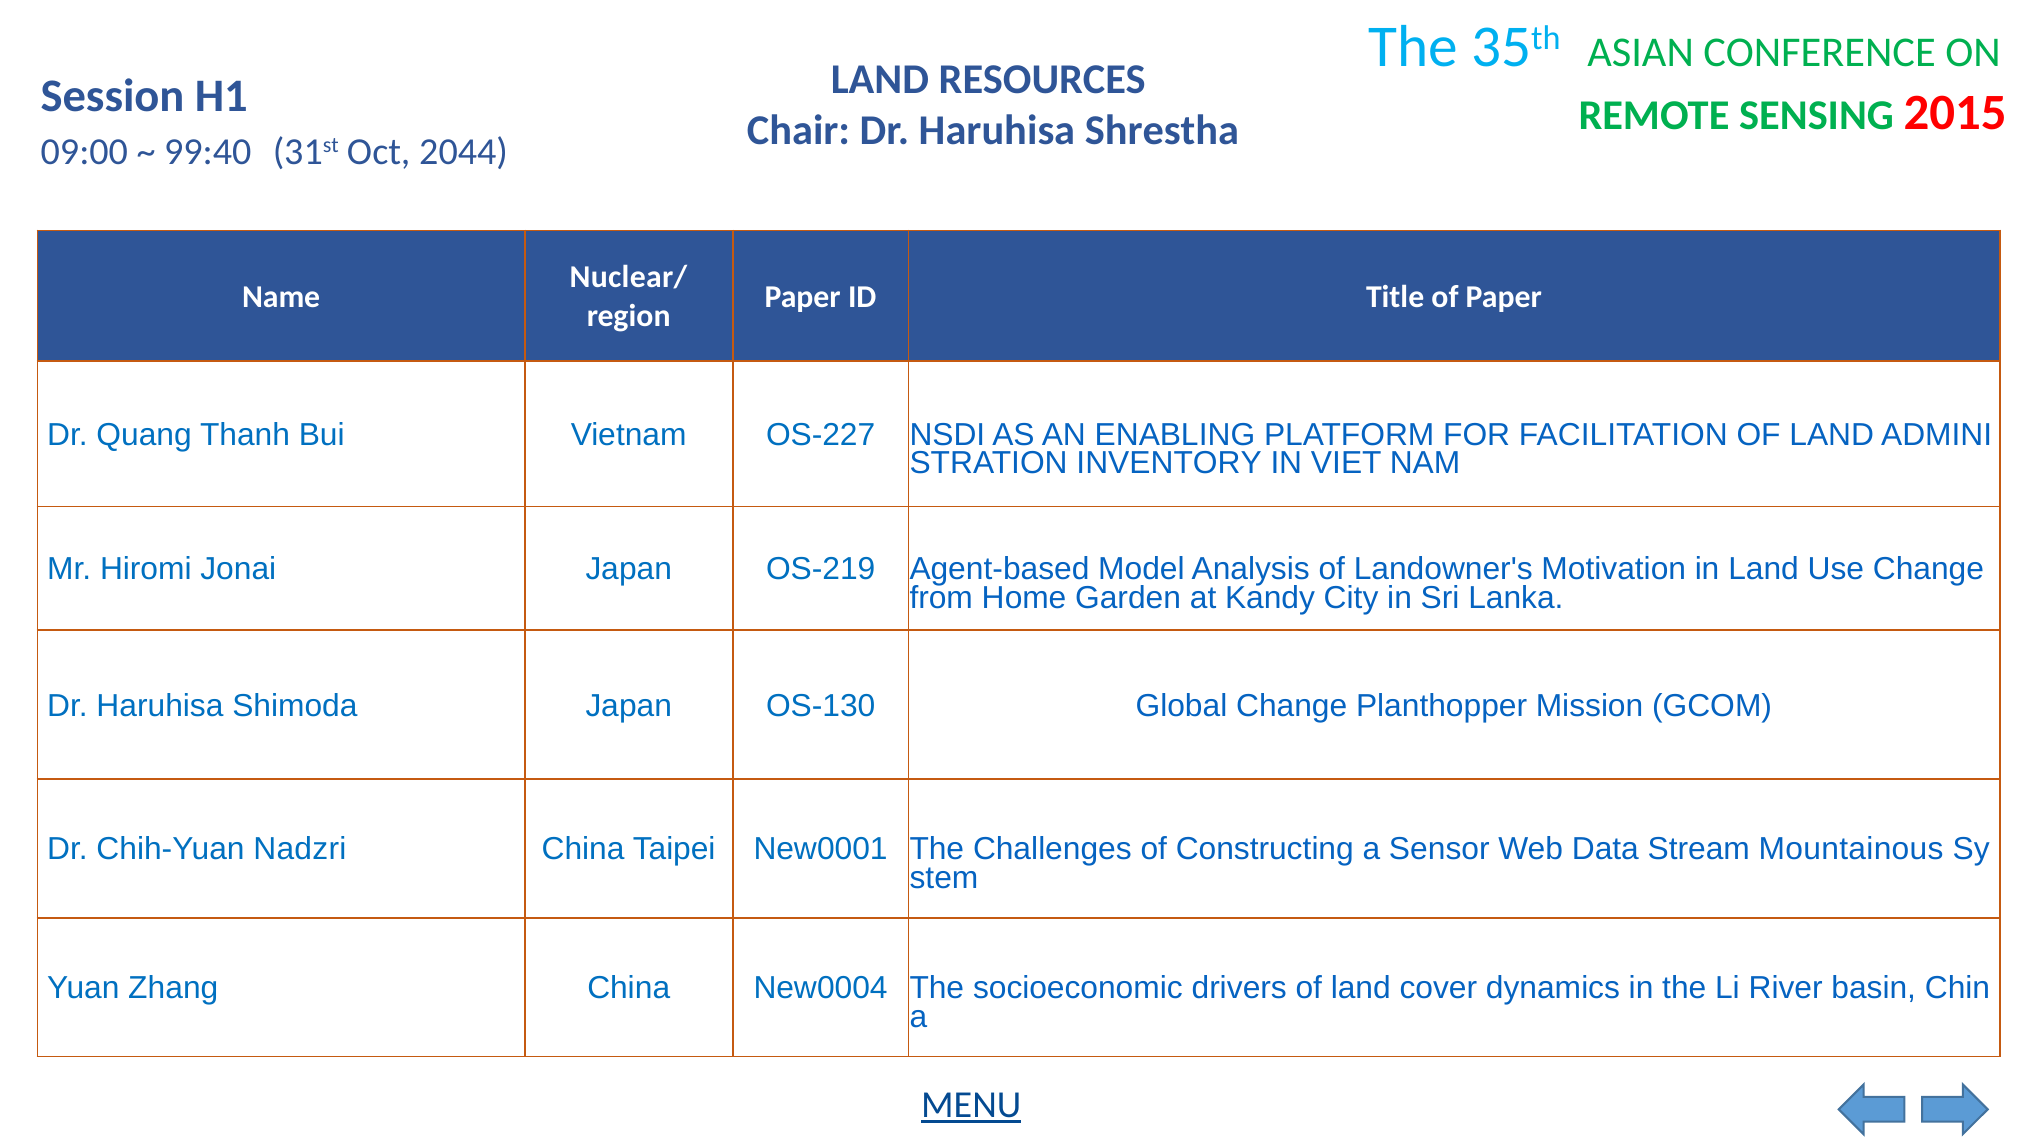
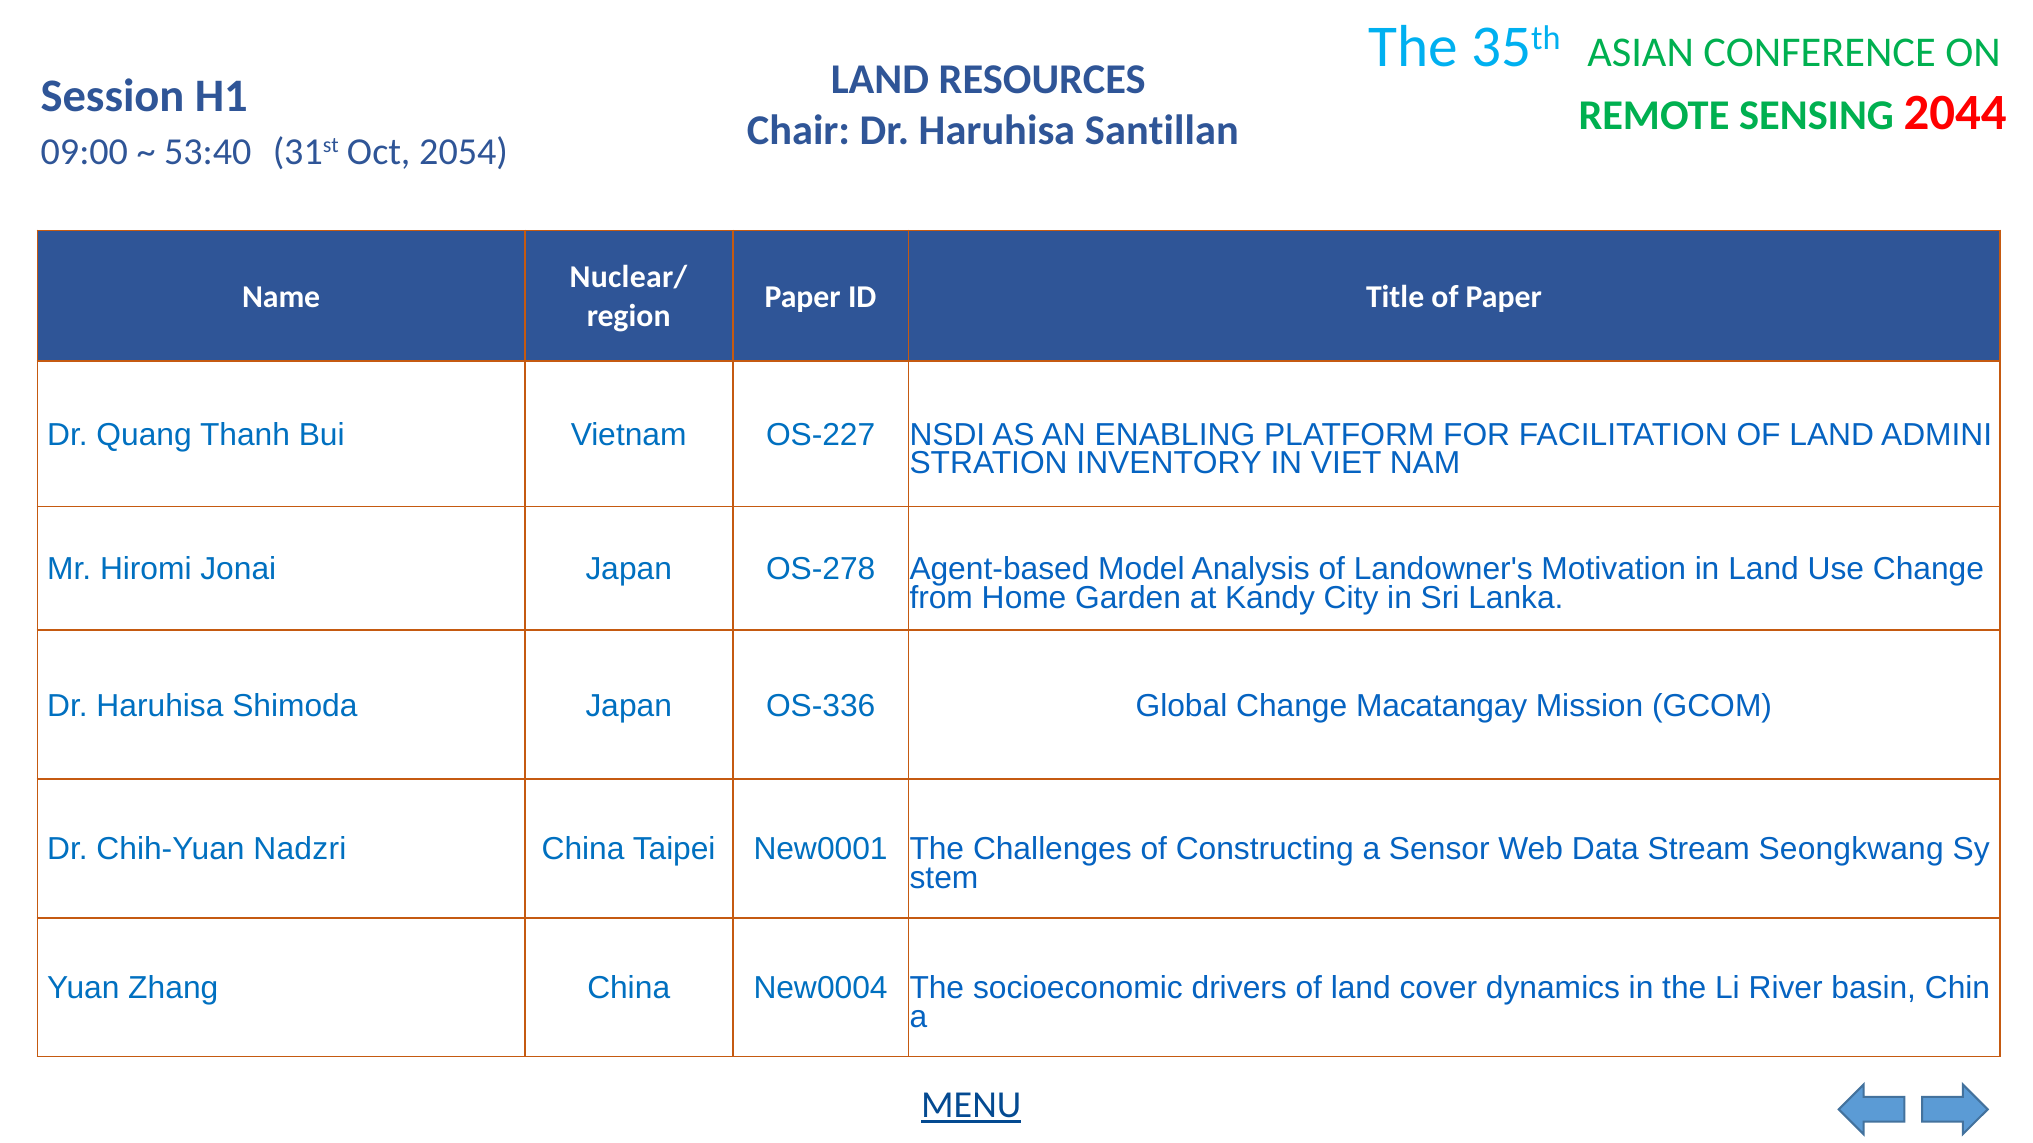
2015: 2015 -> 2044 (1955, 113)
Shrestha: Shrestha -> Santillan (1162, 131)
99:40: 99:40 -> 53:40 (208, 152)
2044: 2044 -> 2054 (464, 152)
OS-219: OS-219 -> OS-278 (821, 570)
OS-130: OS-130 -> OS-336 (821, 706)
Planthopper: Planthopper -> Macatangay (1442, 706)
Mountainous: Mountainous -> Seongkwang (1851, 850)
